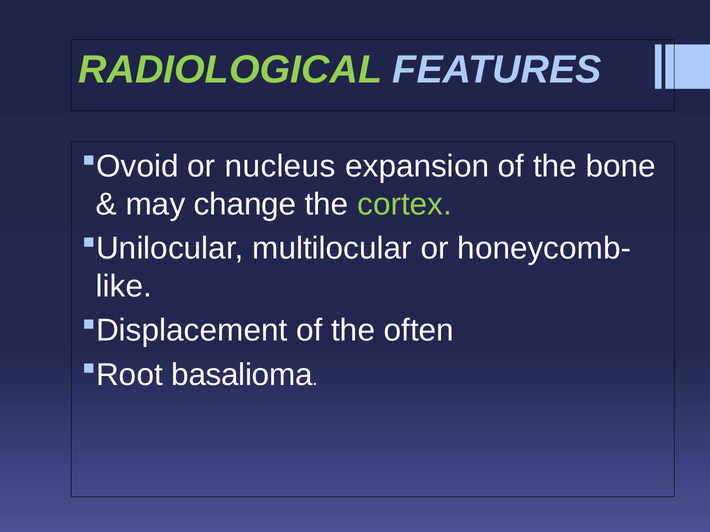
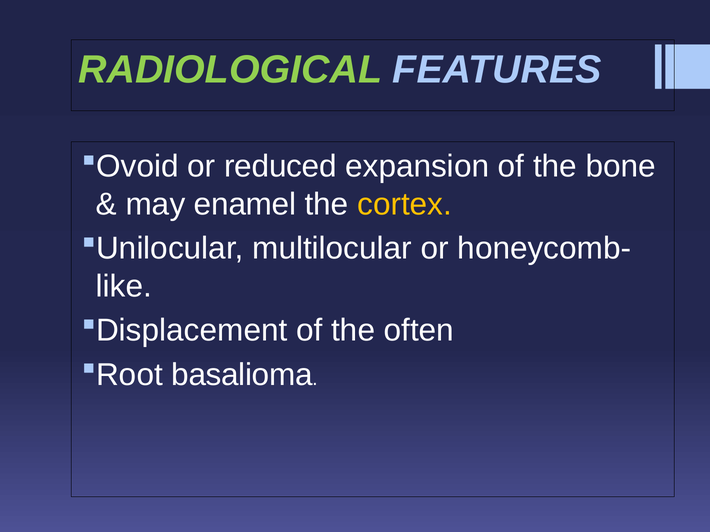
nucleus: nucleus -> reduced (280, 167)
change: change -> enamel (245, 205)
cortex colour: light green -> yellow (405, 205)
